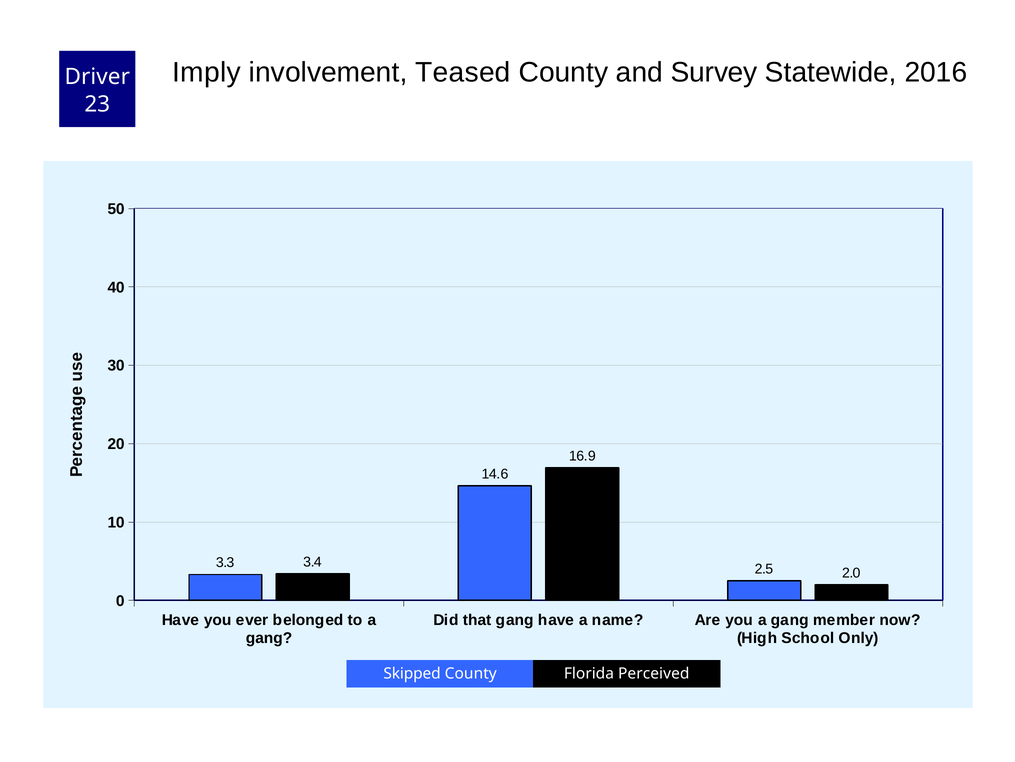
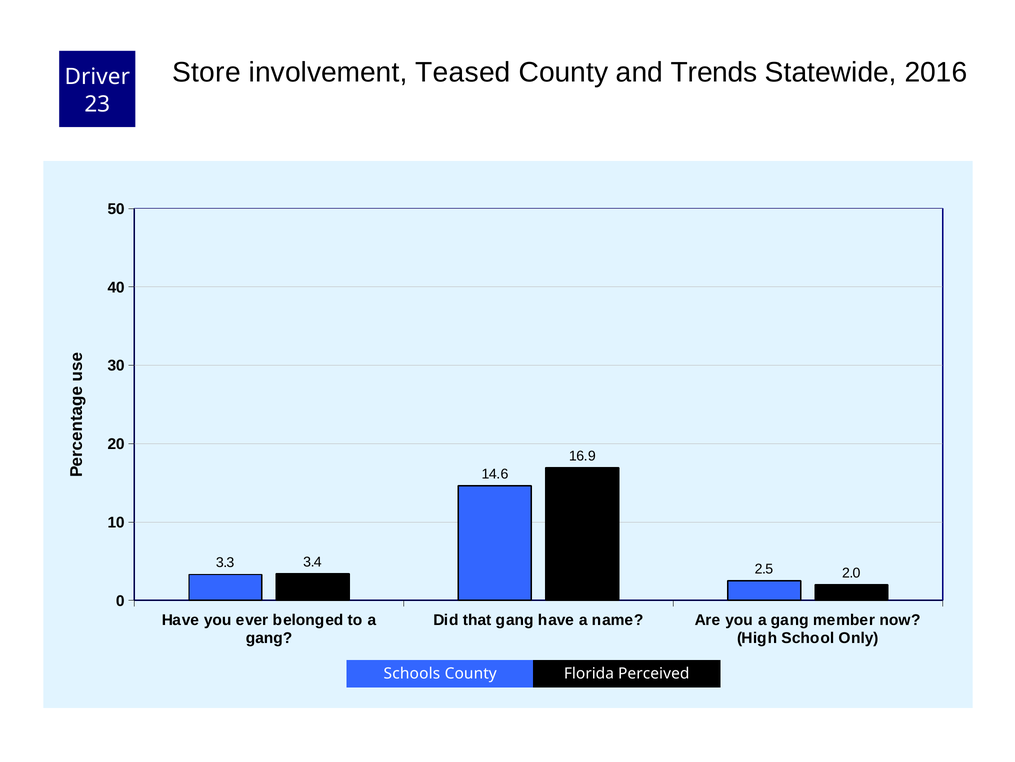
Imply: Imply -> Store (206, 72)
Survey: Survey -> Trends (714, 72)
Skipped: Skipped -> Schools (412, 673)
